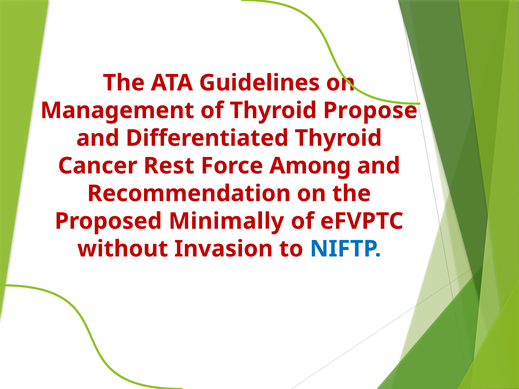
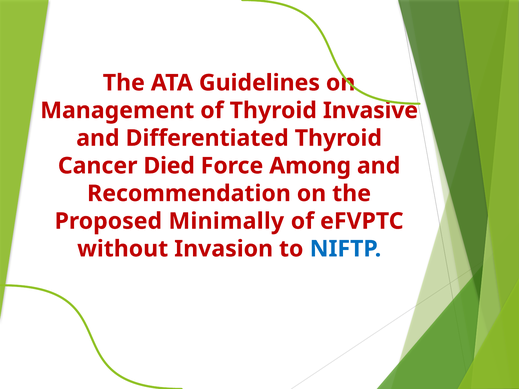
Propose: Propose -> Invasive (370, 111)
Rest: Rest -> Died (169, 166)
